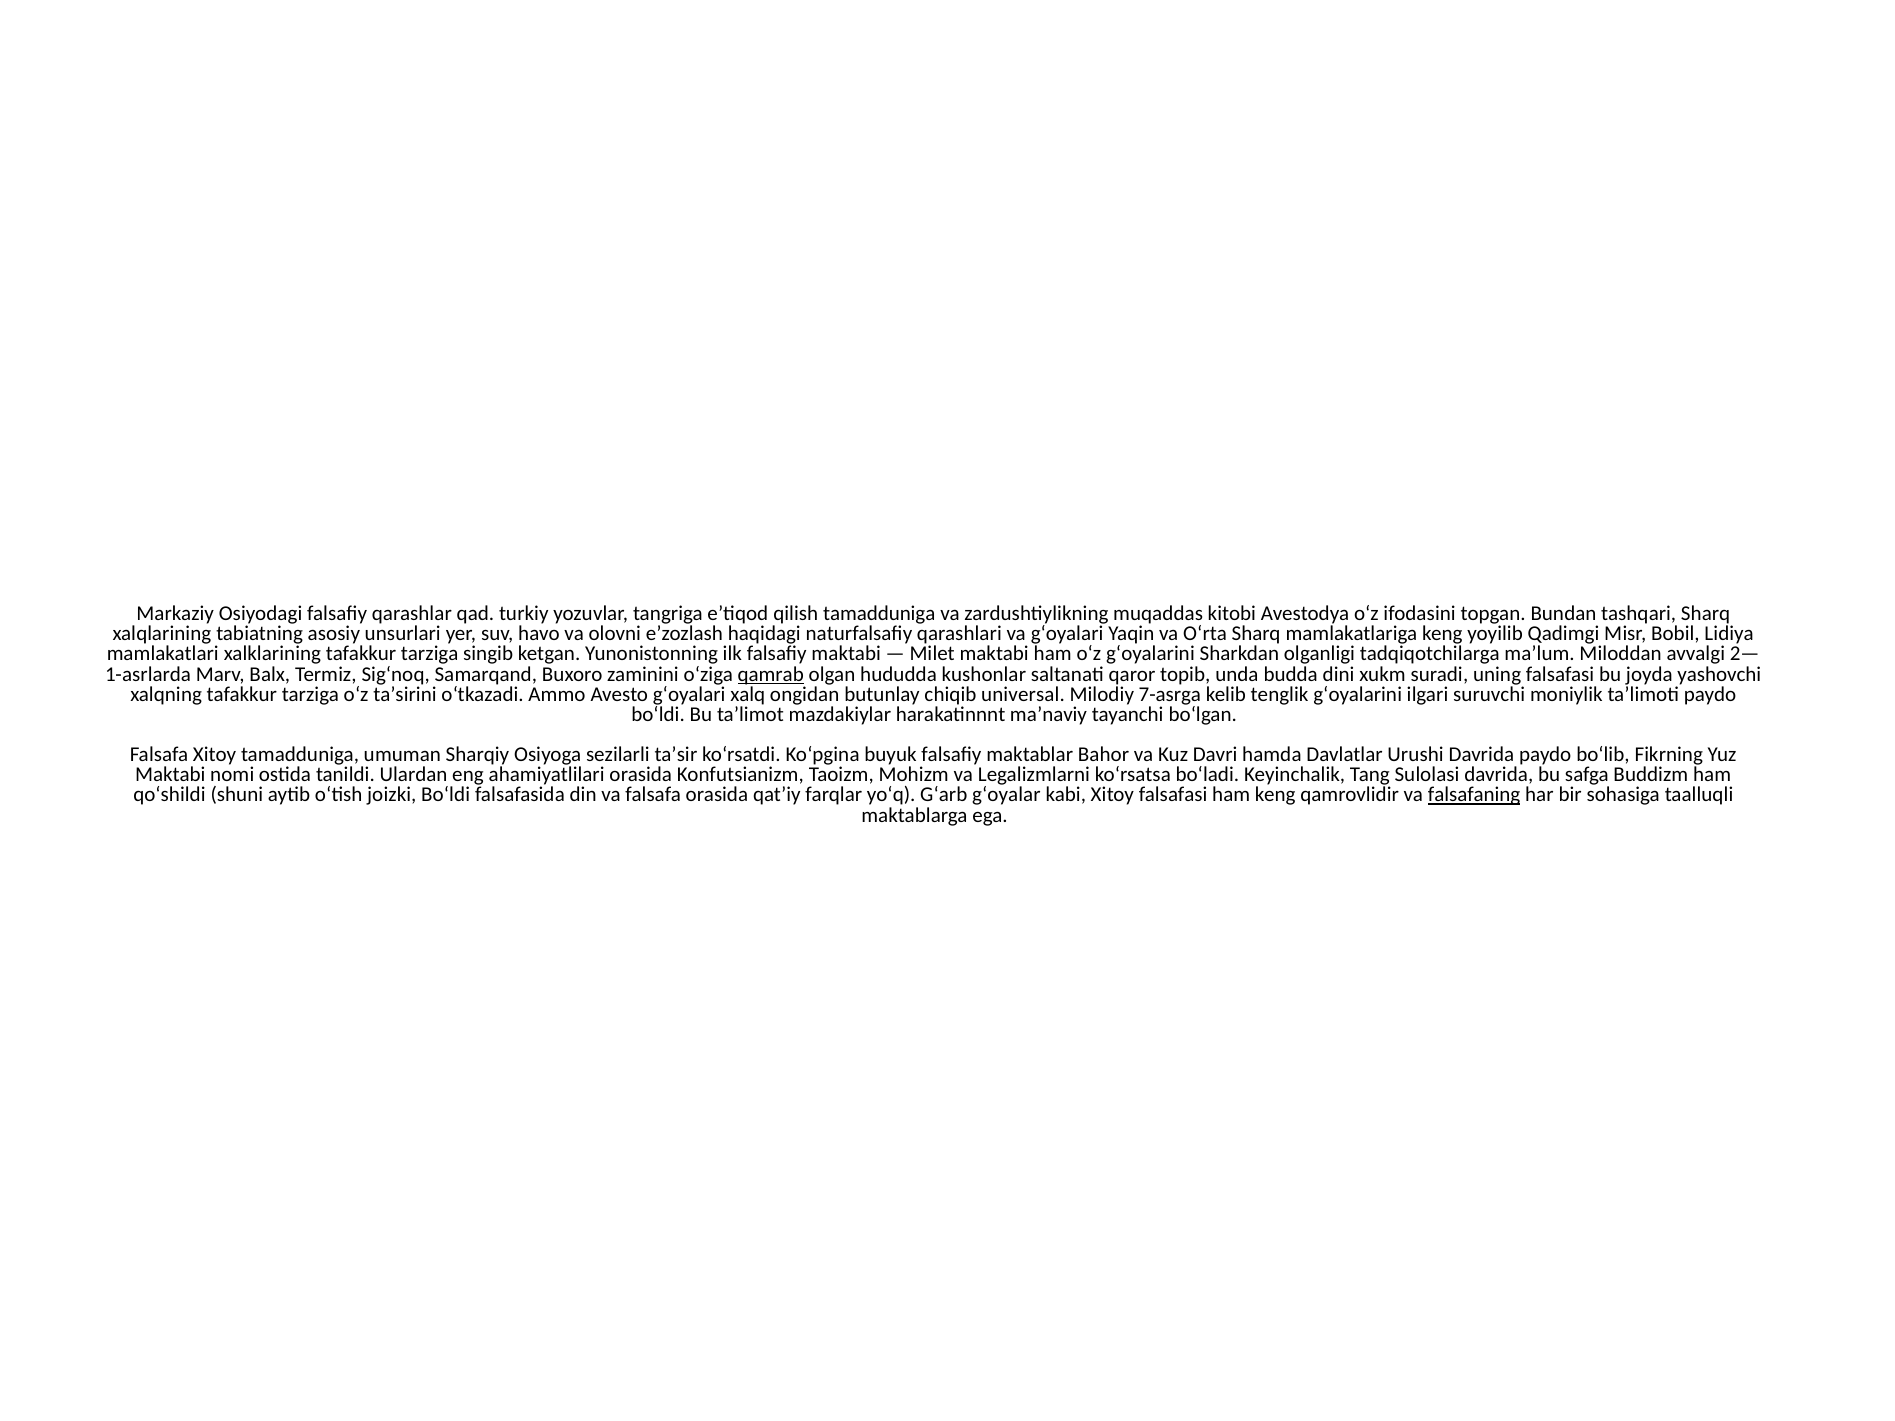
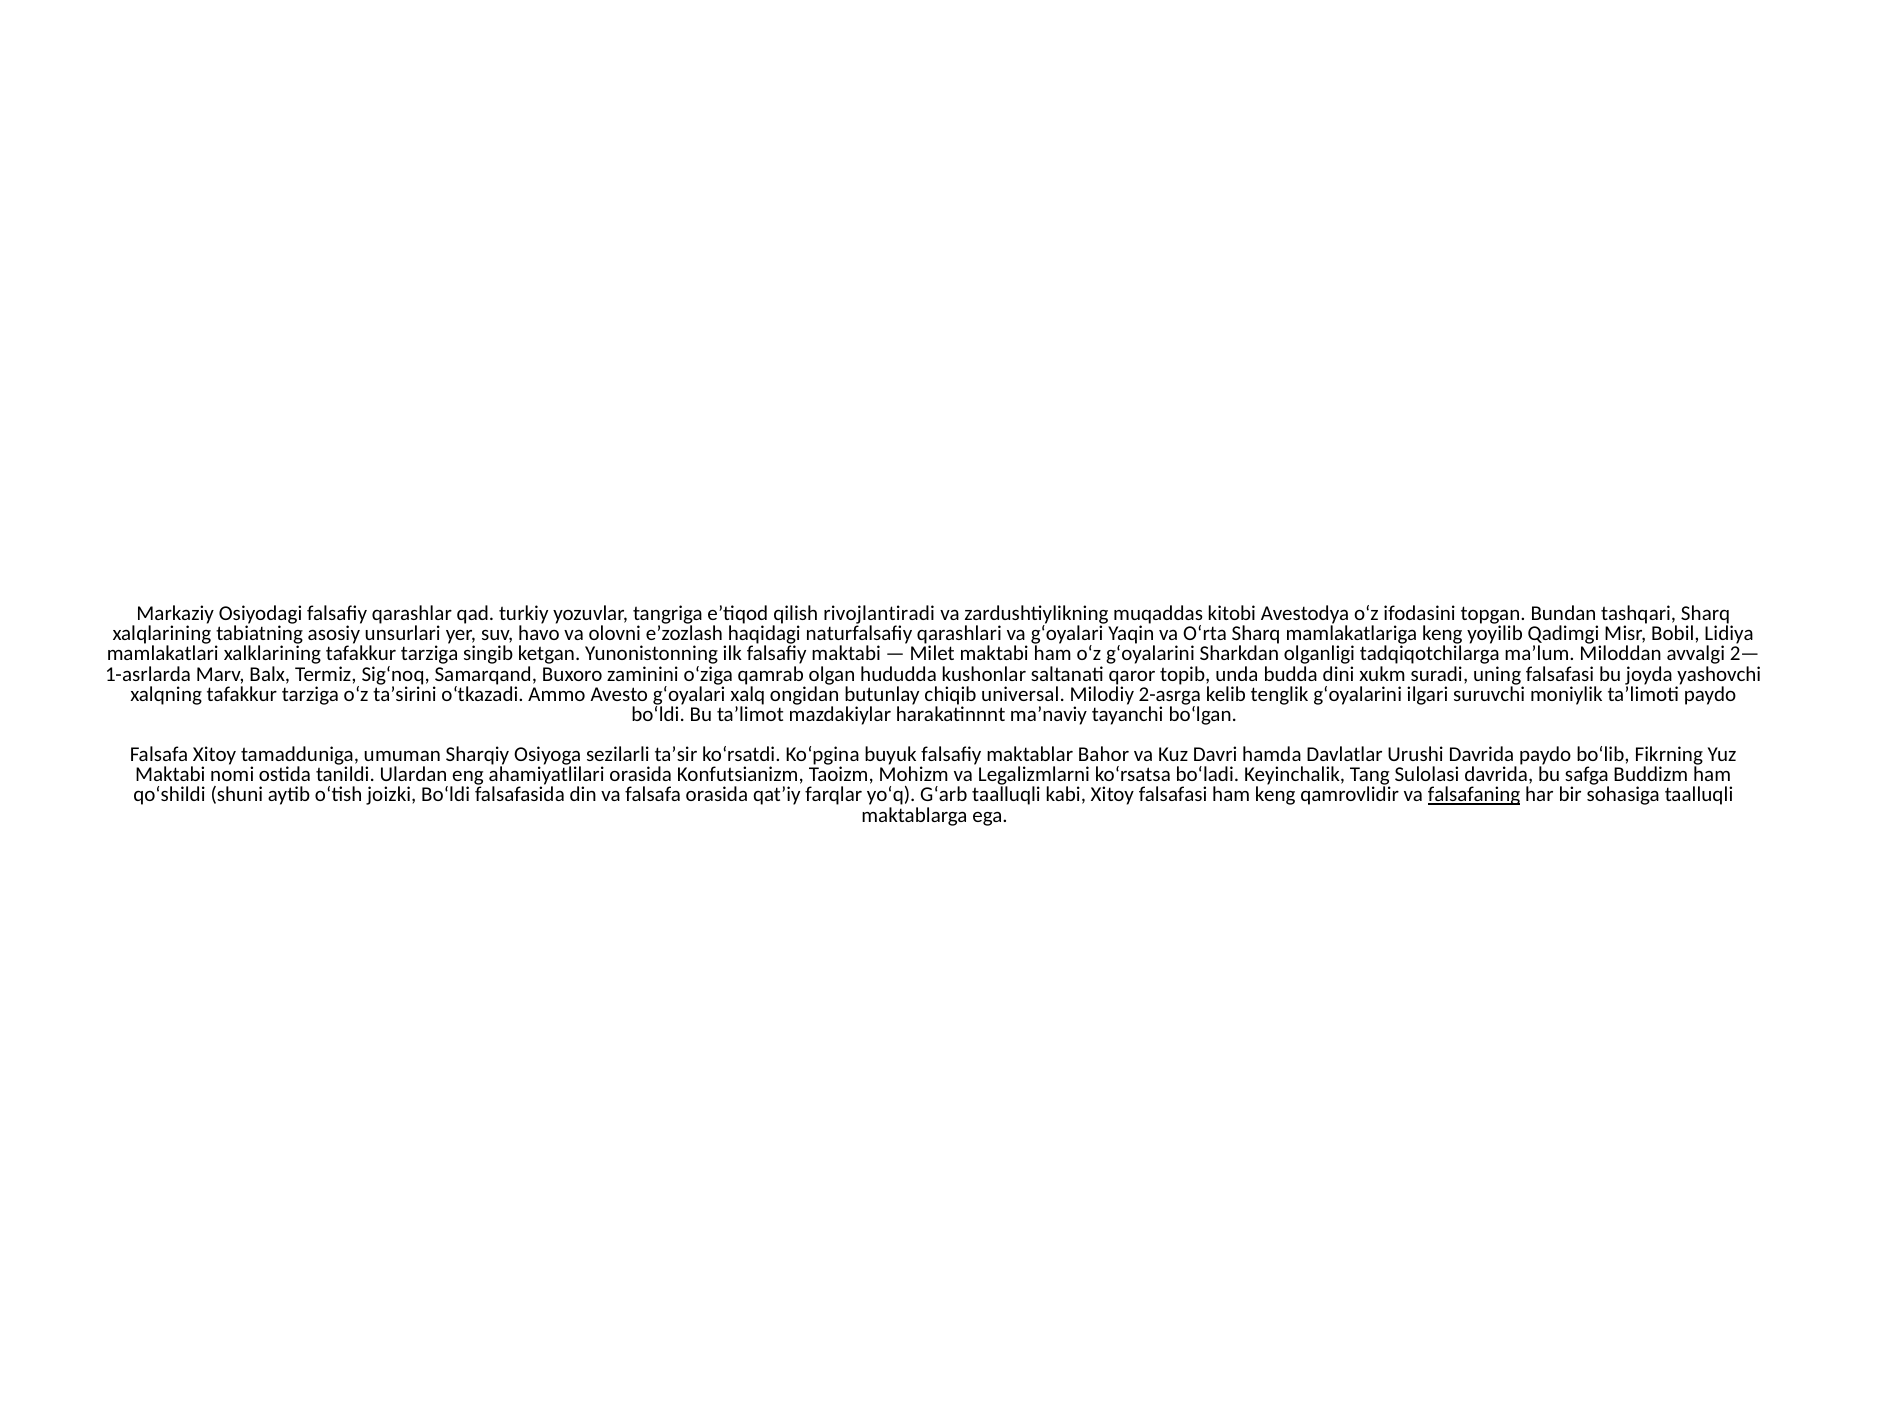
qilish tamadduniga: tamadduniga -> rivojlantiradi (879, 614)
qamrab underline: present -> none (771, 674)
7-asrga: 7-asrga -> 2-asrga (1170, 694)
Gʻarb gʻoyalar: gʻoyalar -> taalluqli (1006, 795)
